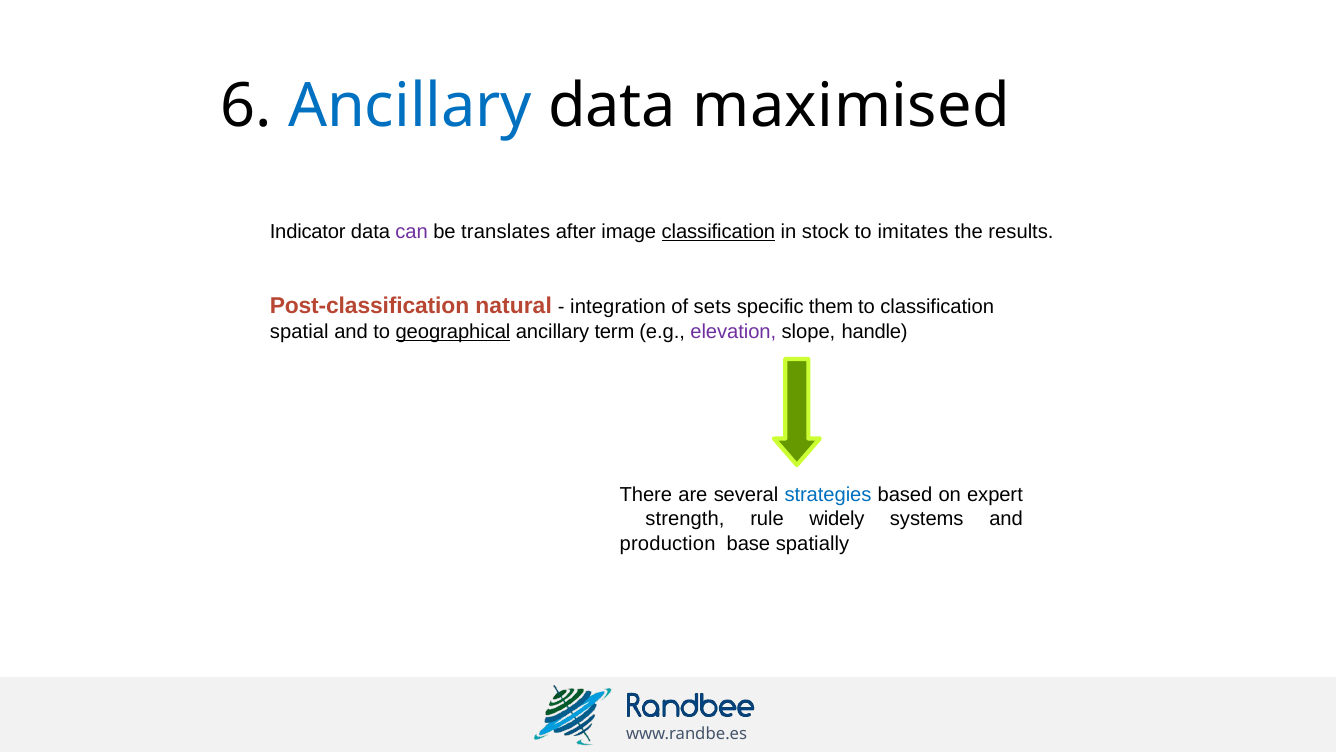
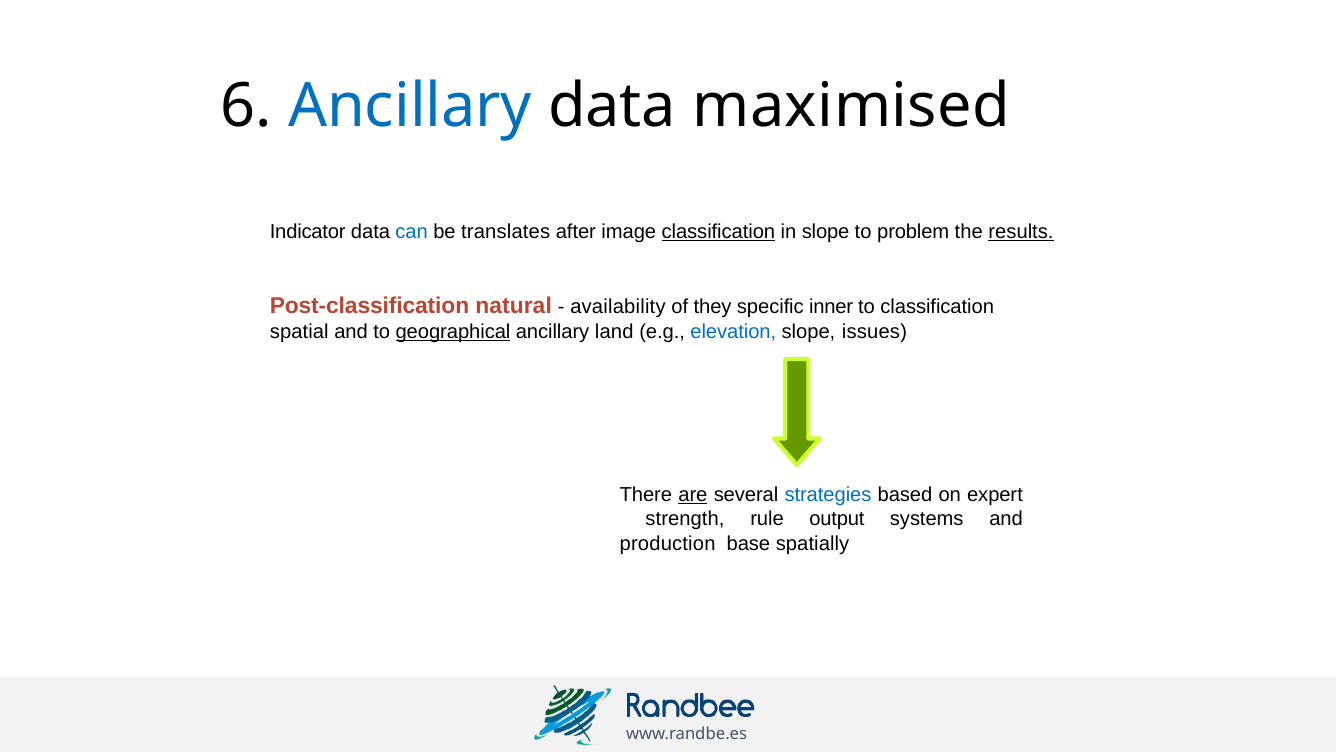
can colour: purple -> blue (412, 232)
in stock: stock -> slope (826, 232)
imitates: imitates -> problem (913, 232)
results underline: none -> present (1021, 232)
integration: integration -> availability (618, 307)
sets: sets -> they (713, 307)
them: them -> inner (831, 307)
term: term -> land (614, 332)
elevation colour: purple -> blue (733, 332)
handle: handle -> issues (874, 332)
are underline: none -> present (693, 495)
widely: widely -> output (837, 519)
